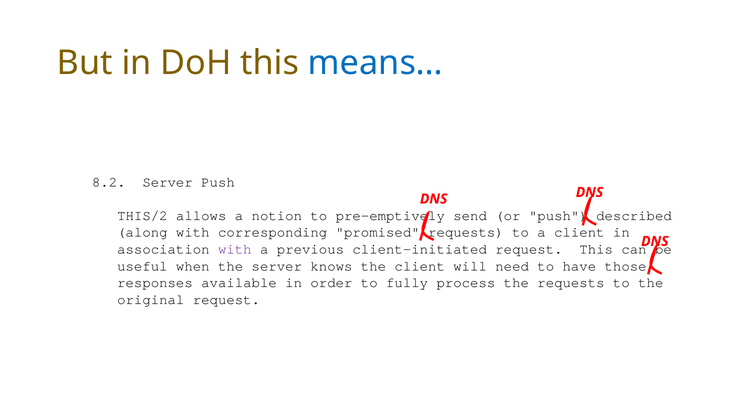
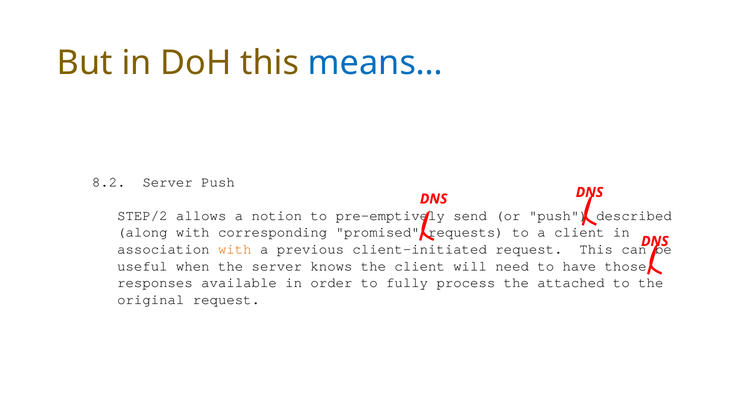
THIS/2: THIS/2 -> STEP/2 (142, 216)
with colour: purple -> orange (235, 249)
the requests: requests -> attached (571, 283)
